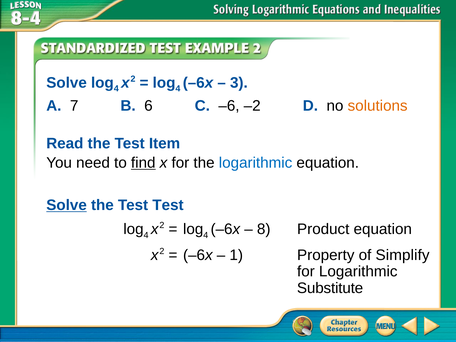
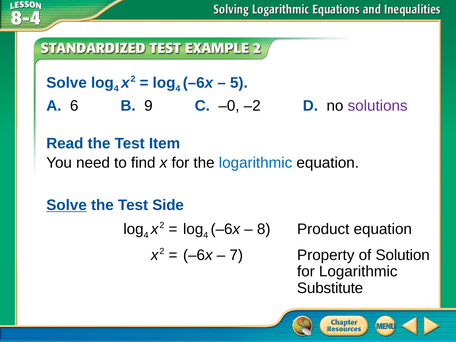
3: 3 -> 5 (239, 83)
7: 7 -> 6 (74, 106)
6: 6 -> 9 (148, 106)
–6: –6 -> –0 (229, 106)
solutions colour: orange -> purple (378, 106)
find underline: present -> none (143, 163)
Test Test: Test -> Side (168, 205)
1: 1 -> 7 (236, 255)
Simplify: Simplify -> Solution (403, 255)
